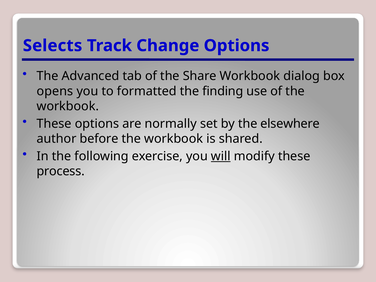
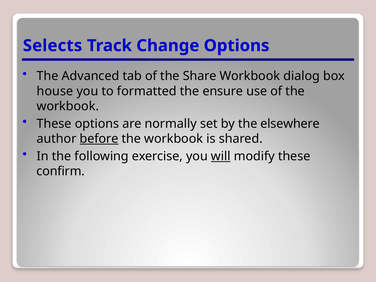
opens: opens -> house (55, 91)
finding: finding -> ensure (223, 91)
before underline: none -> present (99, 139)
process: process -> confirm (61, 171)
